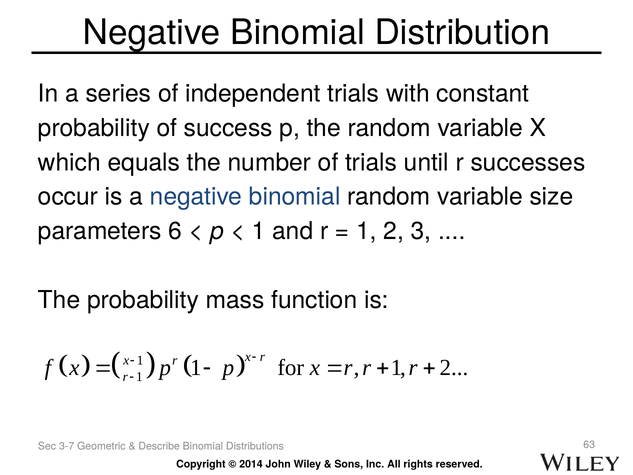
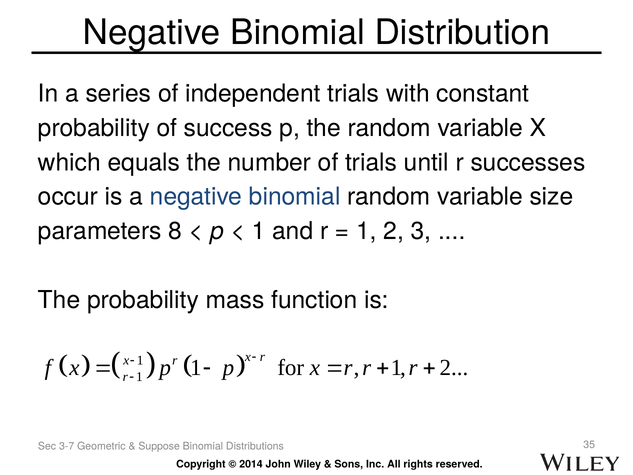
6: 6 -> 8 (175, 231)
Describe: Describe -> Suppose (159, 446)
63: 63 -> 35 (589, 445)
